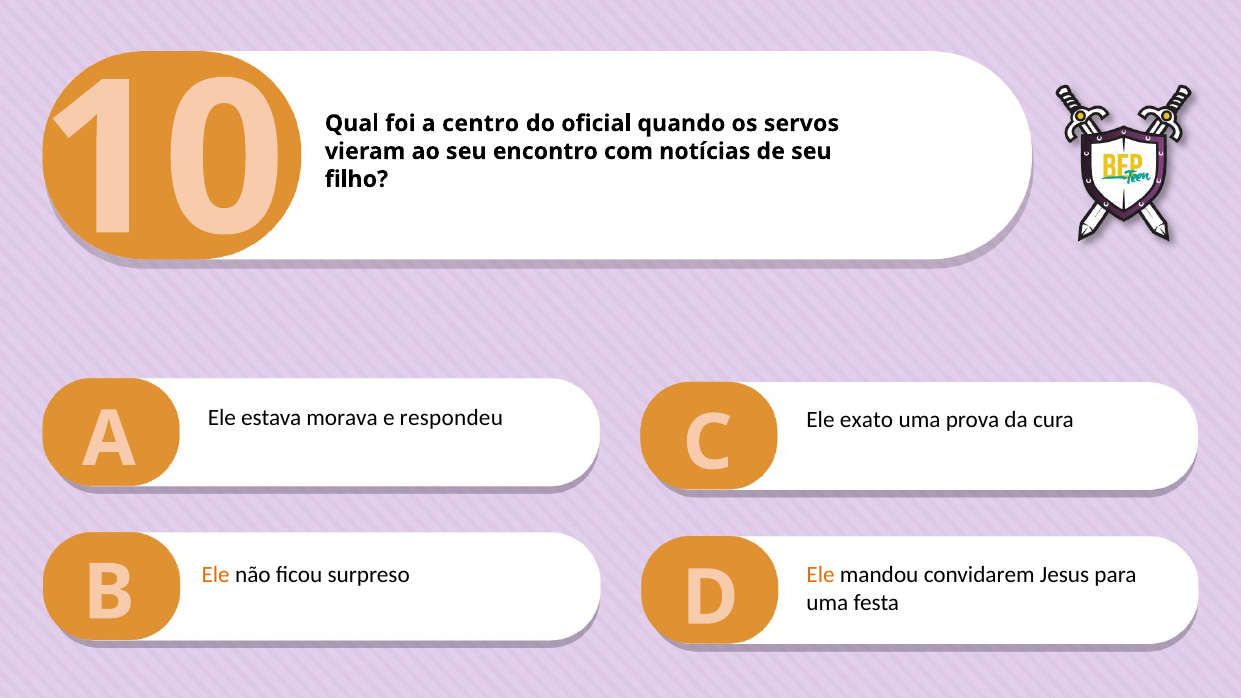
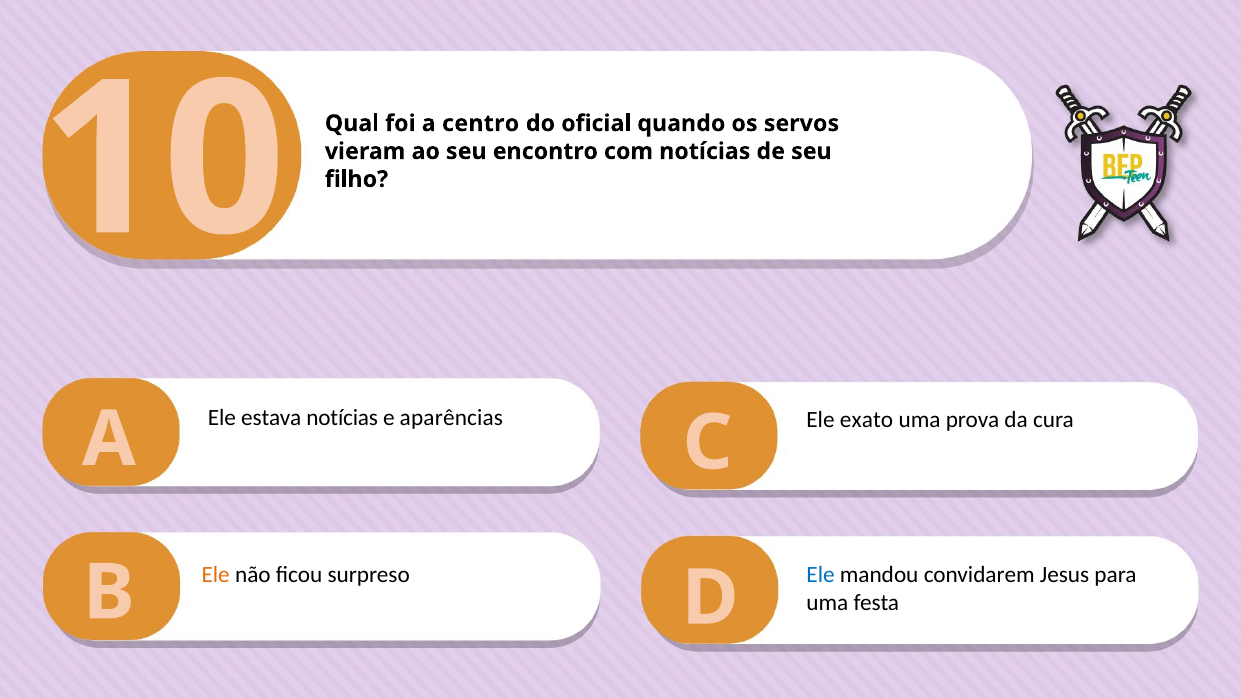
estava morava: morava -> notícias (342, 417)
respondeu: respondeu -> aparências (451, 417)
Ele colour: orange -> blue (821, 575)
